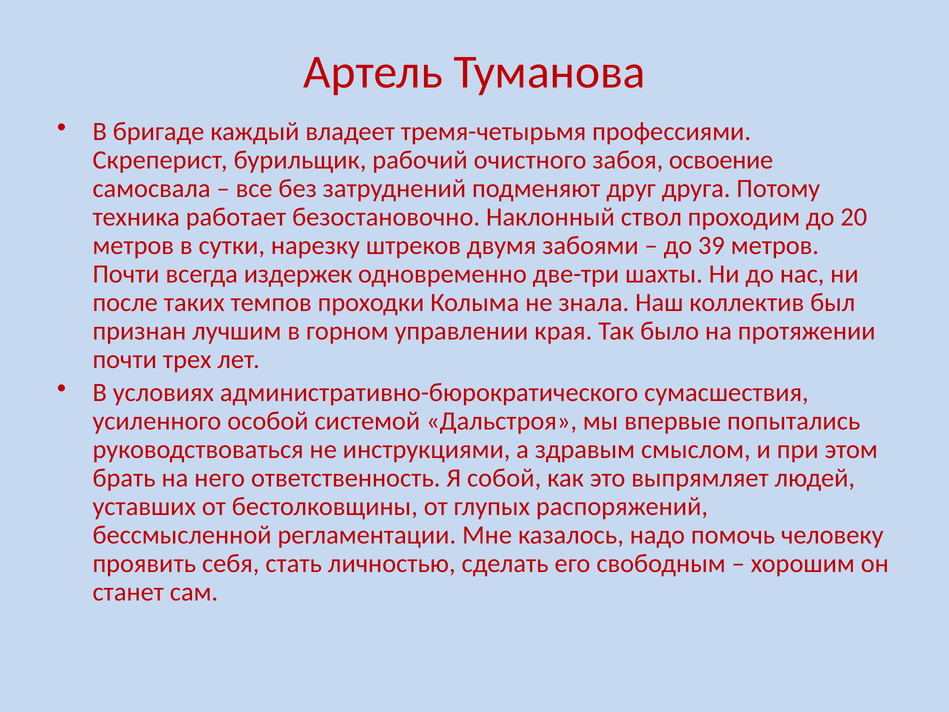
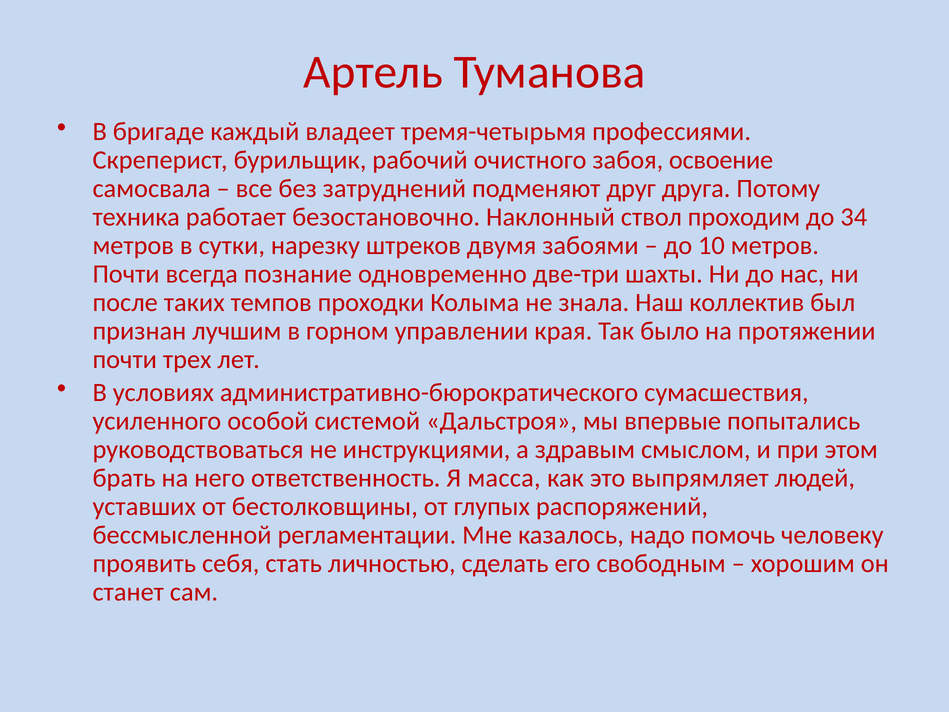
20: 20 -> 34 (854, 217)
39: 39 -> 10 (711, 246)
издержек: издержек -> познание (298, 274)
собой: собой -> масса (504, 478)
